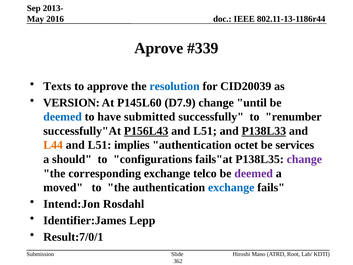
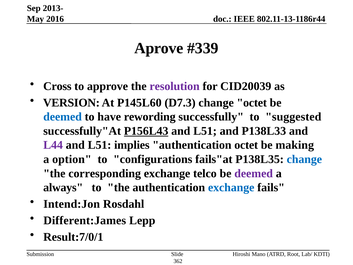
Texts: Texts -> Cross (57, 86)
resolution colour: blue -> purple (175, 86)
D7.9: D7.9 -> D7.3 (180, 103)
change until: until -> octet (252, 103)
submitted: submitted -> rewording (150, 117)
renumber: renumber -> suggested (293, 117)
P138L33 underline: present -> none (264, 131)
L44 colour: orange -> purple (53, 145)
services: services -> making (295, 145)
should: should -> option (72, 159)
change colour: purple -> blue (304, 159)
moved: moved -> always (63, 187)
Identifier:James: Identifier:James -> Different:James (85, 220)
